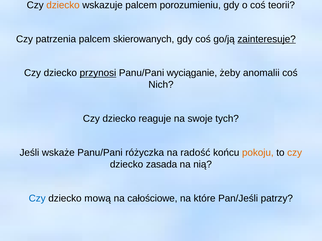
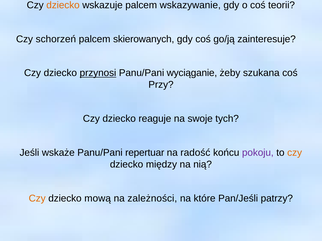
porozumieniu: porozumieniu -> wskazywanie (190, 5)
patrzenia: patrzenia -> schorzeń (56, 39)
zainteresuje underline: present -> none (267, 39)
anomalii: anomalii -> szukana (261, 73)
Nich: Nich -> Przy (161, 85)
różyczka: różyczka -> repertuar (145, 153)
pokoju colour: orange -> purple (258, 153)
zasada: zasada -> między (161, 165)
Czy colour: blue -> orange (37, 199)
całościowe: całościowe -> zależności (152, 199)
